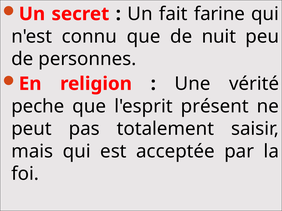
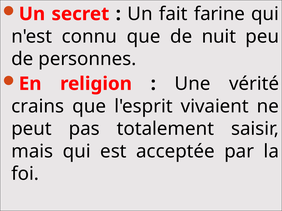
peche: peche -> crains (38, 106)
présent: présent -> vivaient (215, 106)
